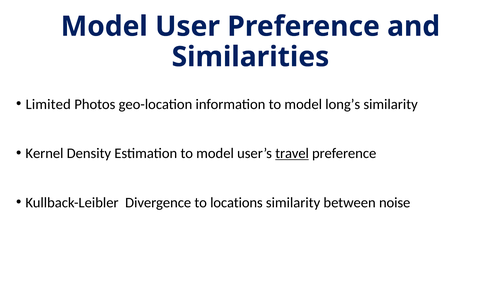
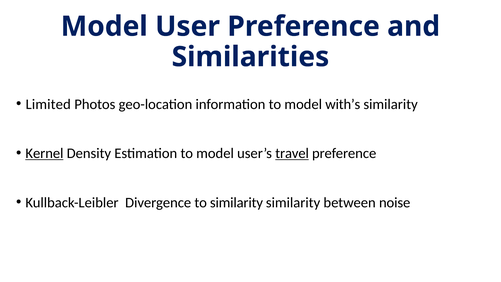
long’s: long’s -> with’s (343, 104)
Kernel underline: none -> present (44, 153)
to locations: locations -> similarity (236, 202)
